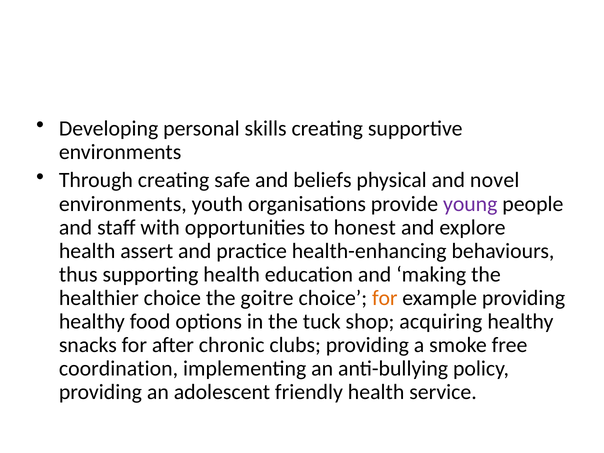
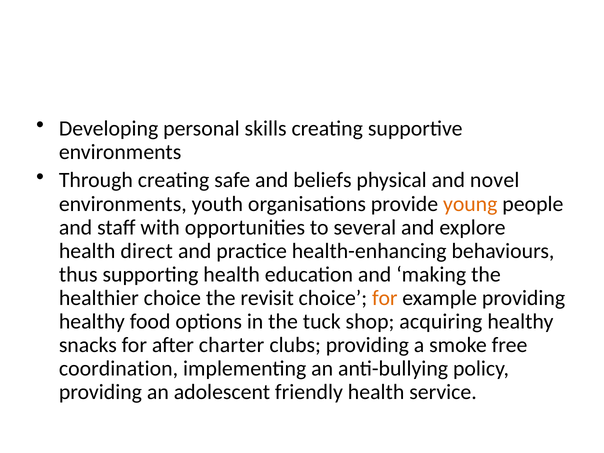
young colour: purple -> orange (470, 204)
honest: honest -> several (365, 227)
assert: assert -> direct (147, 251)
goitre: goitre -> revisit (267, 298)
chronic: chronic -> charter (232, 345)
